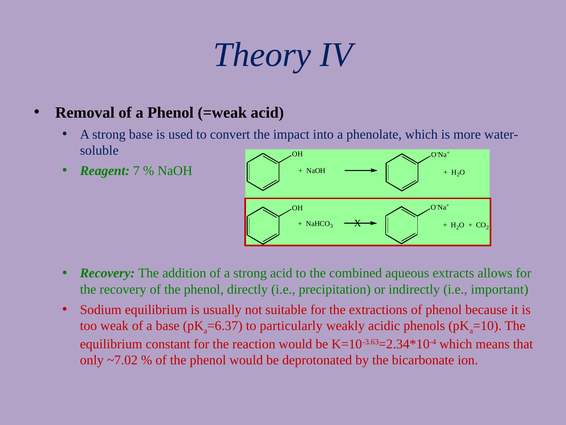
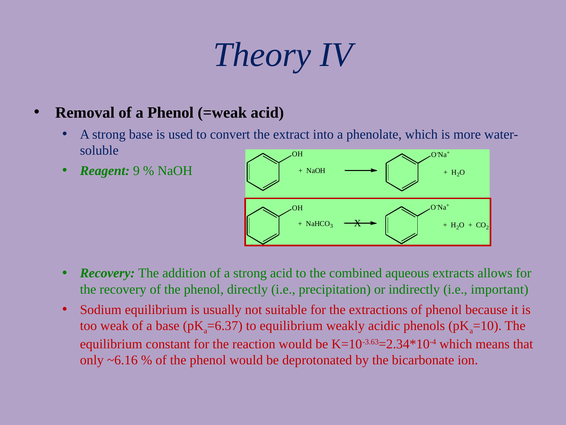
impact: impact -> extract (291, 134)
7: 7 -> 9 (136, 171)
to particularly: particularly -> equilibrium (291, 325)
~7.02: ~7.02 -> ~6.16 (122, 360)
